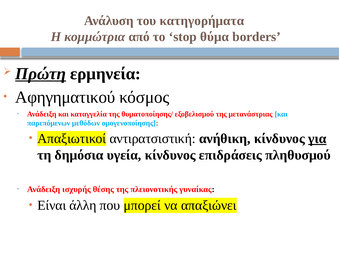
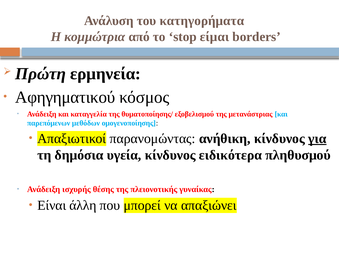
θύμα: θύμα -> είμαι (215, 37)
Πρώτη underline: present -> none (41, 73)
αντιρατσιστική: αντιρατσιστική -> παρανομώντας (153, 138)
επιδράσεις: επιδράσεις -> ειδικότερα (230, 155)
